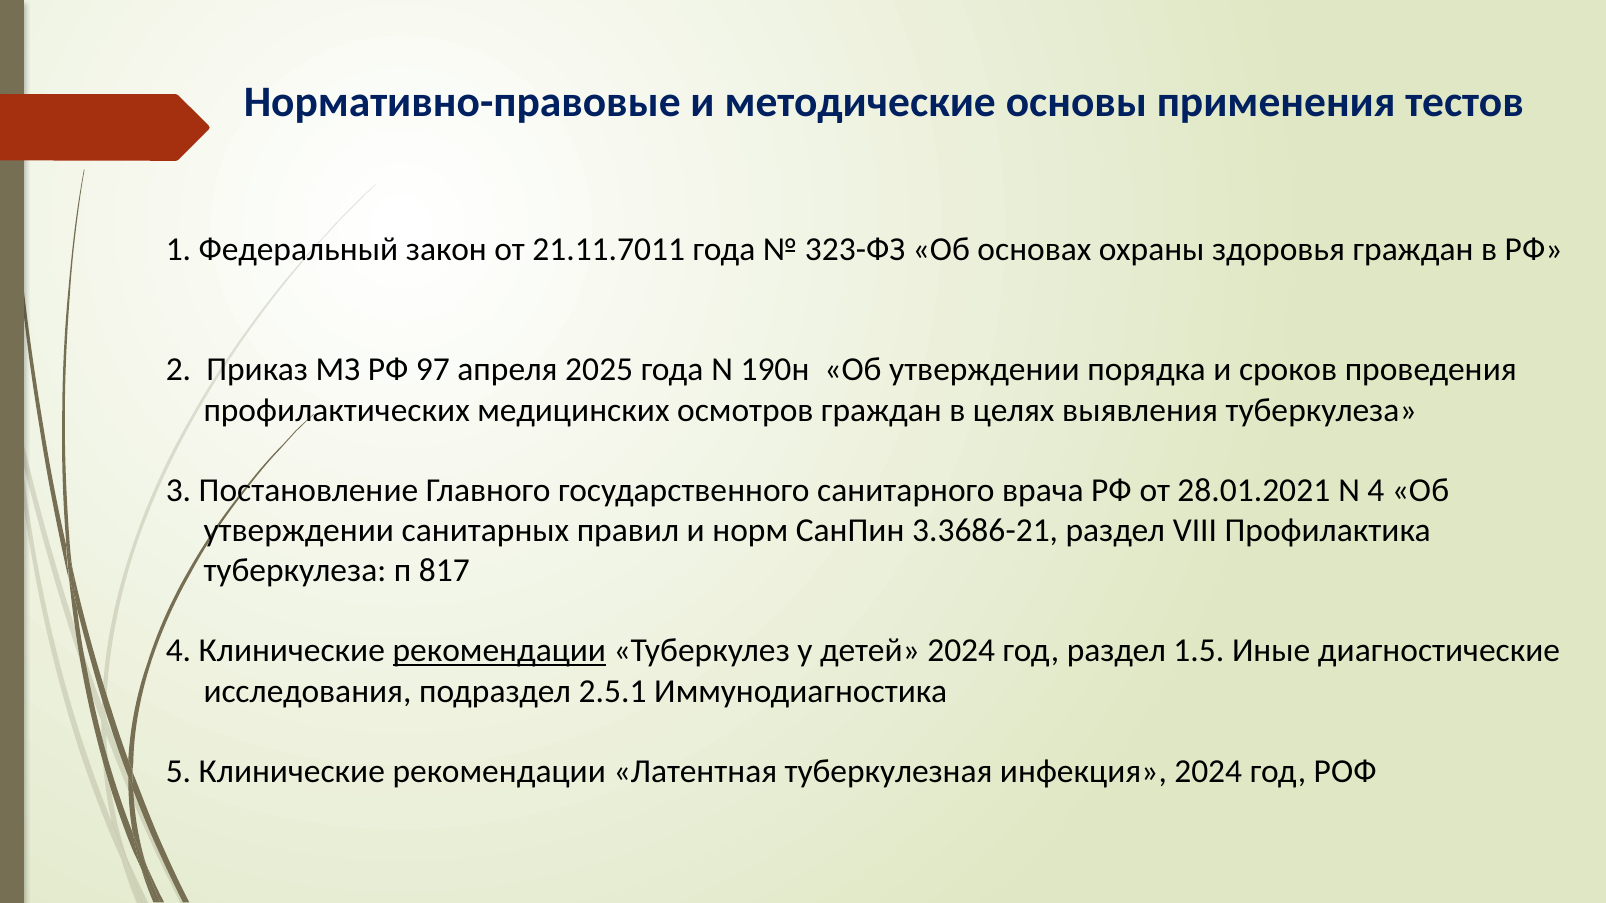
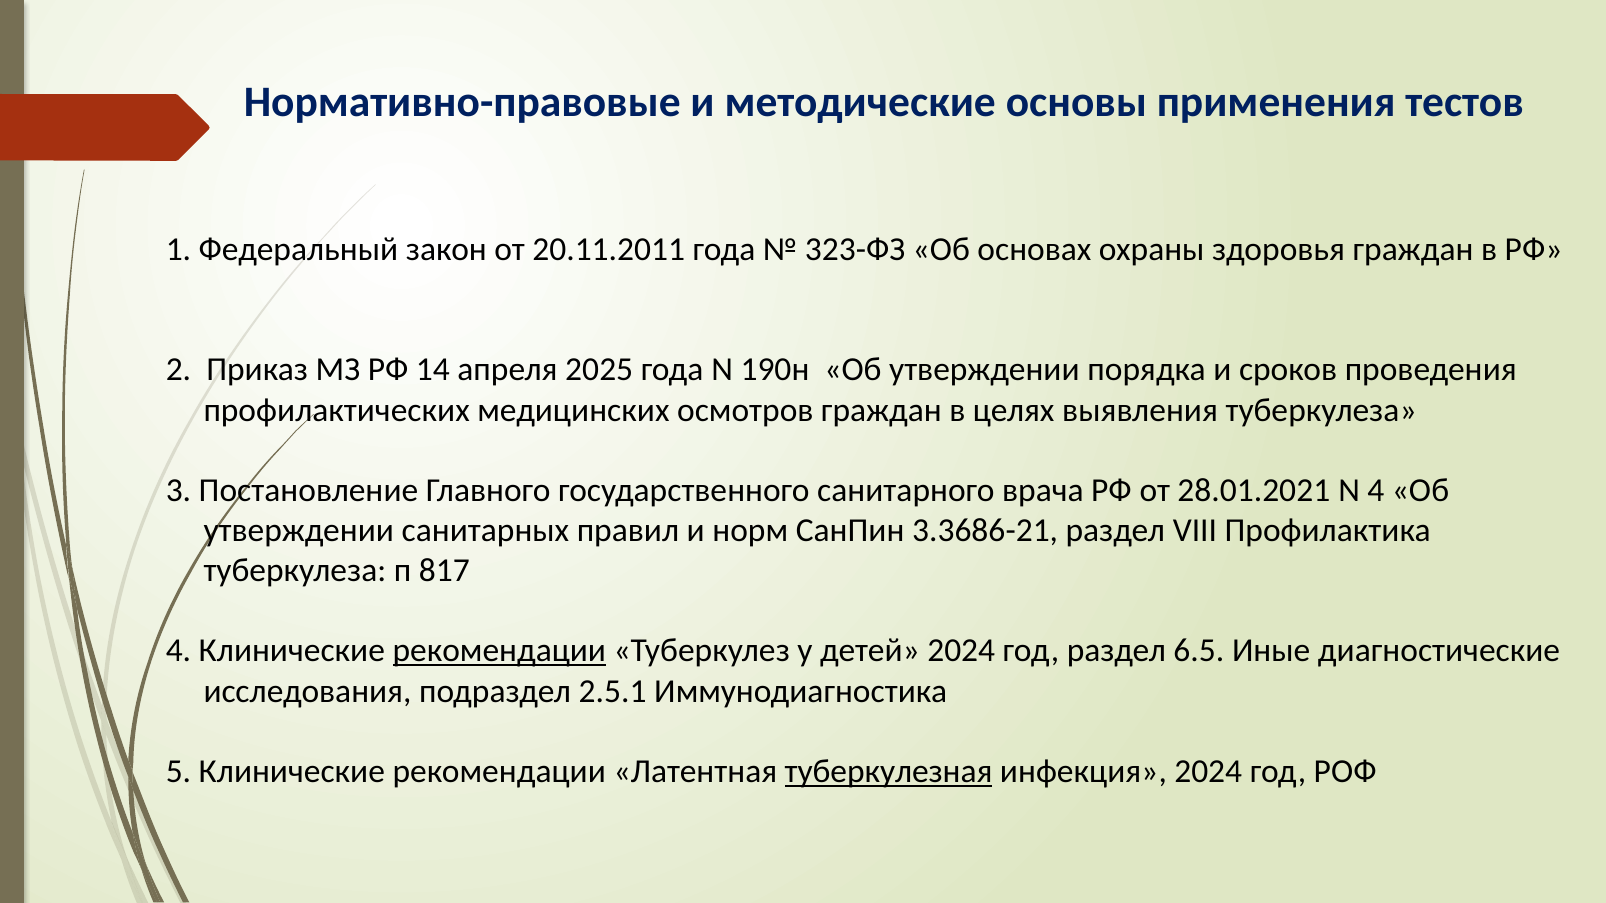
21.11.7011: 21.11.7011 -> 20.11.2011 (609, 249)
97: 97 -> 14 (433, 370)
1.5: 1.5 -> 6.5 (1199, 651)
туберкулезная underline: none -> present (889, 772)
